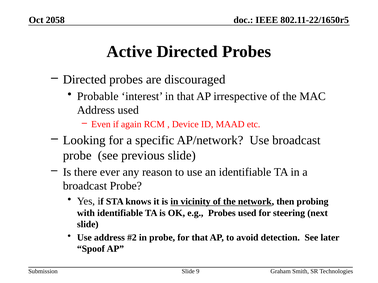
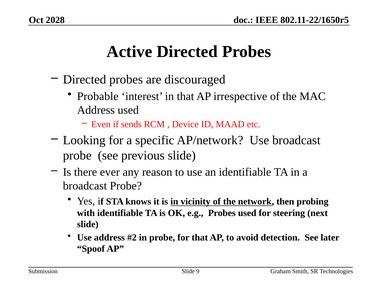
2058: 2058 -> 2028 (55, 20)
again: again -> sends (131, 125)
